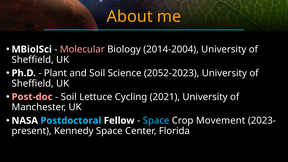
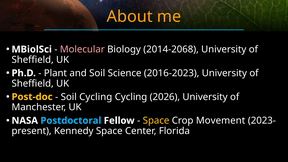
2014-2004: 2014-2004 -> 2014-2068 (171, 49)
2052-2023: 2052-2023 -> 2016-2023 (172, 73)
Post-doc colour: pink -> yellow (32, 97)
Soil Lettuce: Lettuce -> Cycling (96, 97)
2021: 2021 -> 2026 (165, 97)
Space colour: light blue -> yellow (156, 121)
